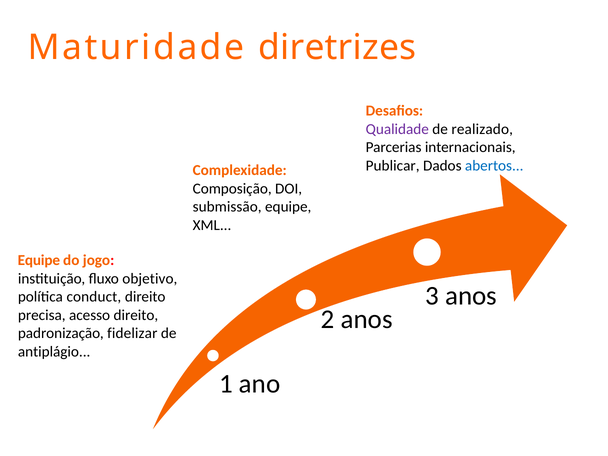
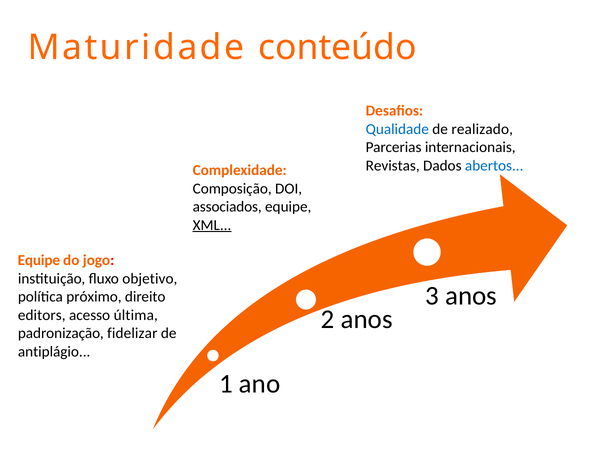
diretrizes: diretrizes -> conteúdo (338, 48)
Qualidade colour: purple -> blue (397, 129)
Publicar: Publicar -> Revistas (393, 166)
submissão: submissão -> associados (227, 207)
XML underline: none -> present (212, 225)
conduct: conduct -> próximo (94, 297)
precisa: precisa -> editors (42, 315)
acesso direito: direito -> última (136, 315)
